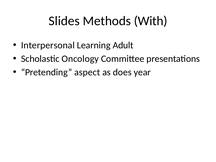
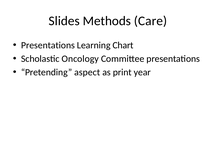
With: With -> Care (151, 21)
Interpersonal: Interpersonal -> Presentations (48, 45)
Adult: Adult -> Chart (123, 45)
does: does -> print (122, 72)
